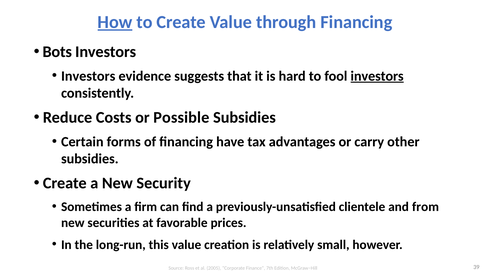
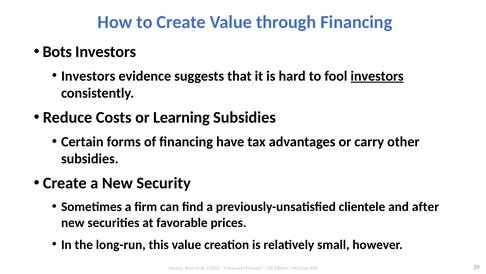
How underline: present -> none (115, 22)
Possible: Possible -> Learning (181, 117)
from: from -> after (425, 206)
